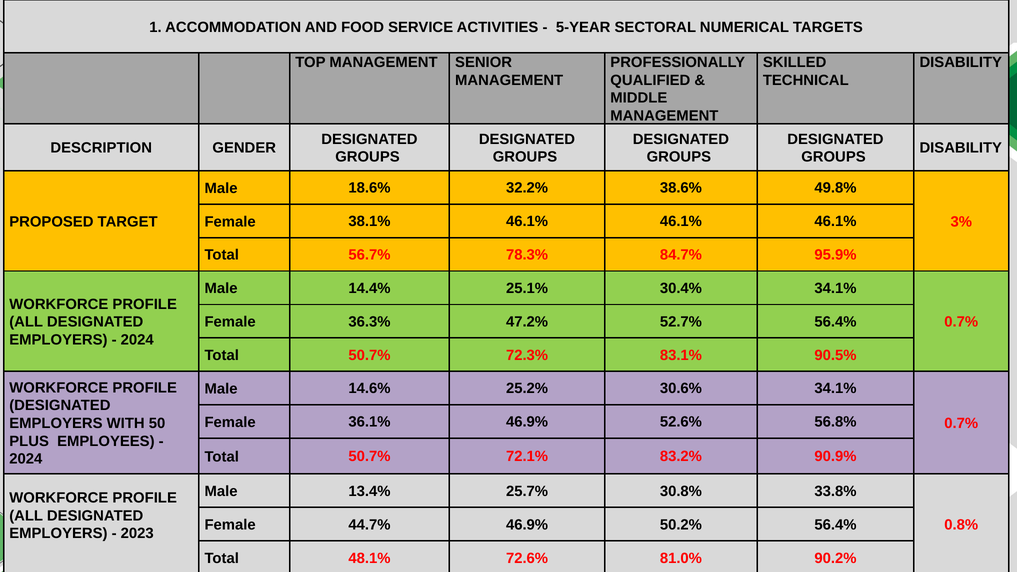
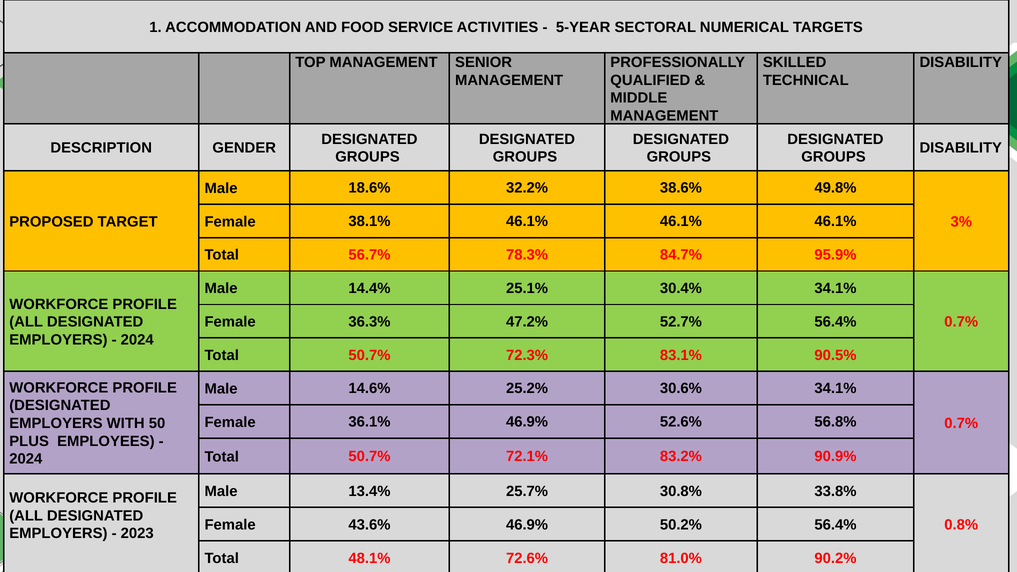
44.7%: 44.7% -> 43.6% (369, 525)
